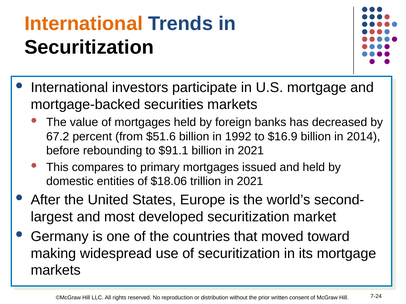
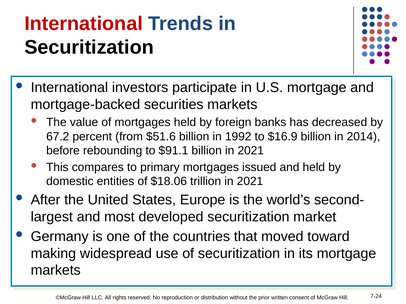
International colour: orange -> red (84, 24)
